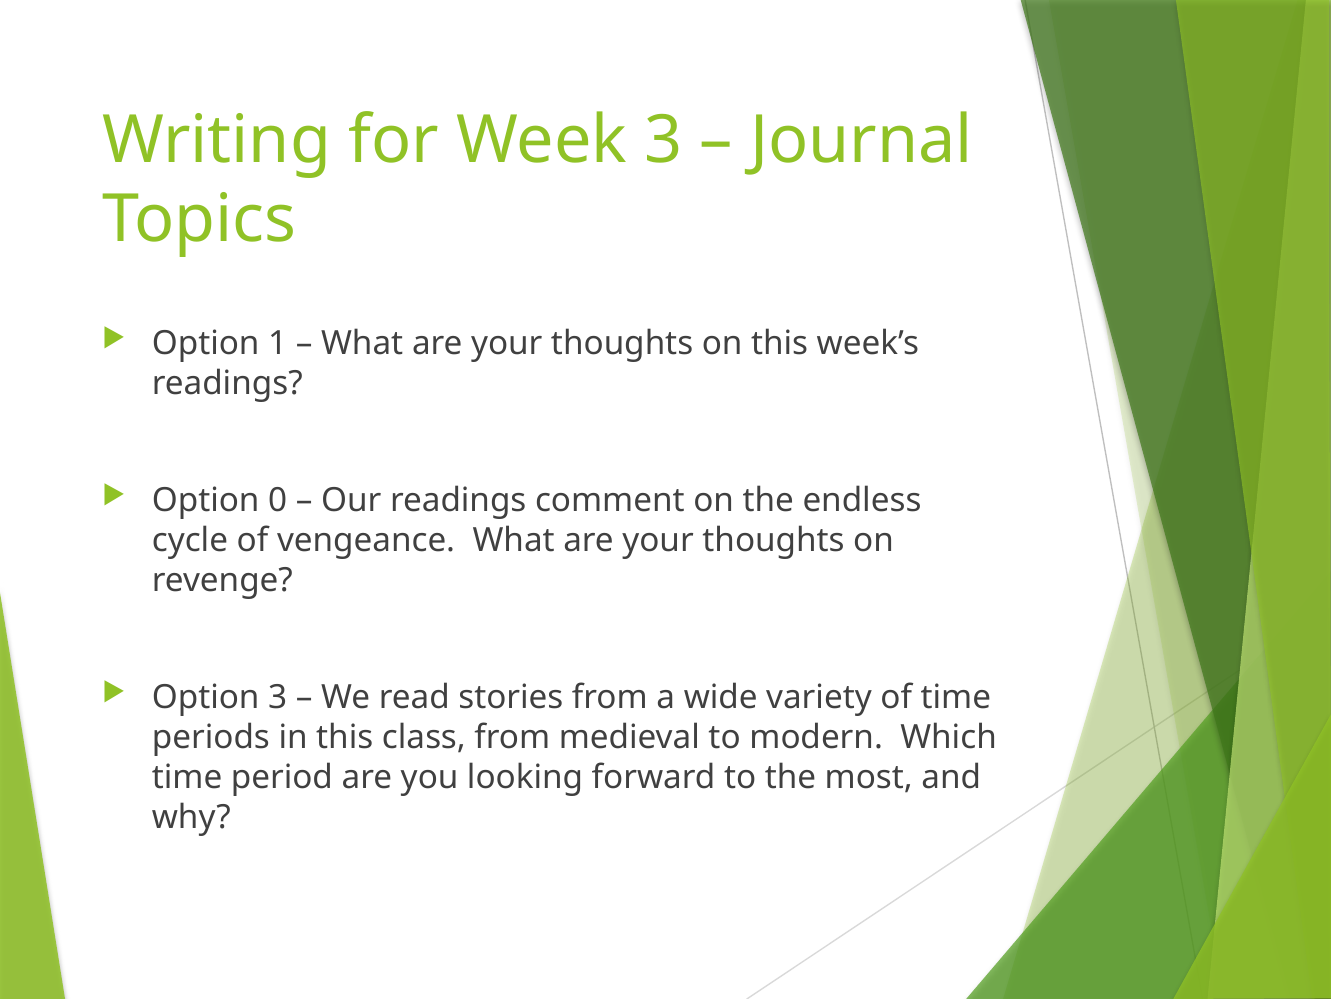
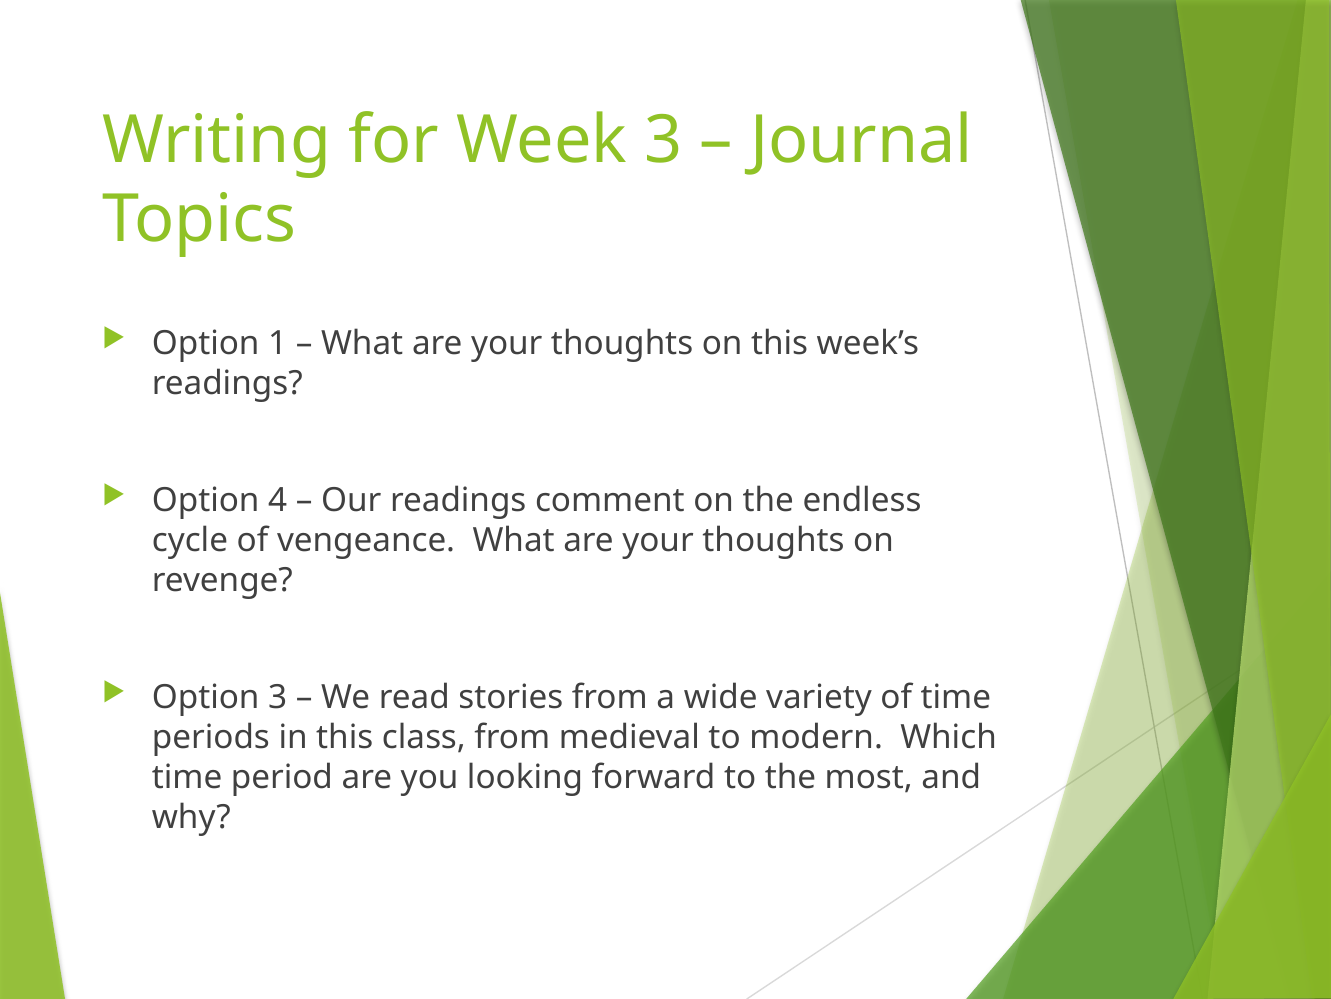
0: 0 -> 4 (278, 500)
